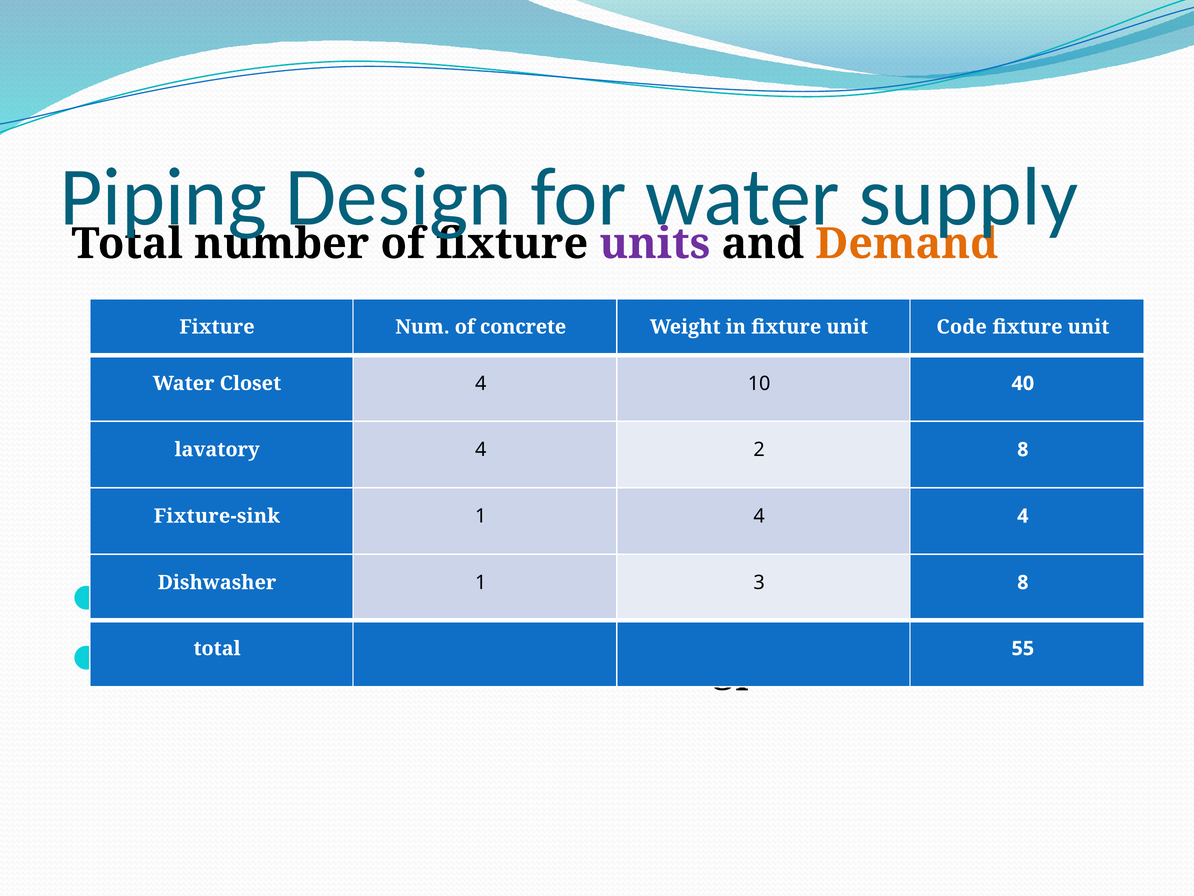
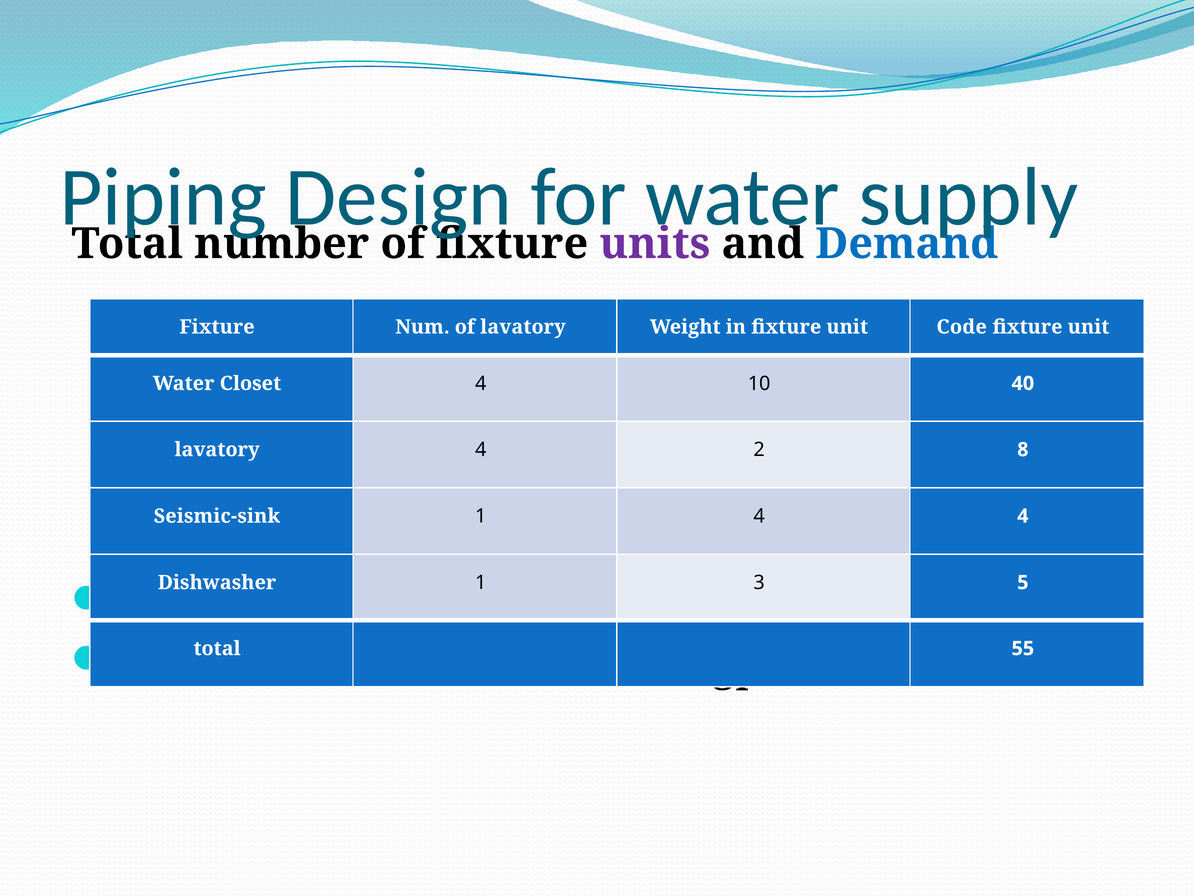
Demand colour: orange -> blue (907, 244)
of concrete: concrete -> lavatory (523, 327)
Fixture-sink: Fixture-sink -> Seismic-sink (217, 516)
3 8: 8 -> 5 (1023, 582)
